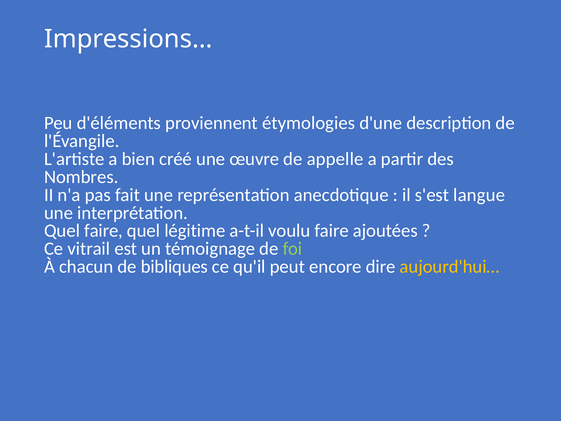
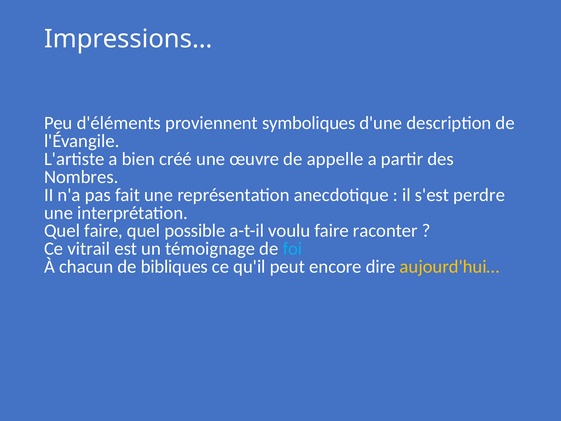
étymologies: étymologies -> symboliques (309, 123)
langue: langue -> perdre (479, 195)
légitime: légitime -> possible (195, 231)
ajoutées: ajoutées -> raconter (385, 231)
foi colour: light green -> light blue (292, 249)
